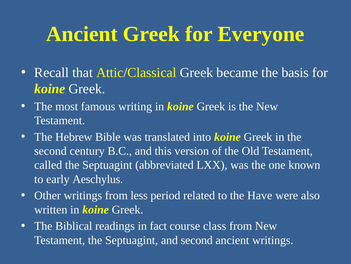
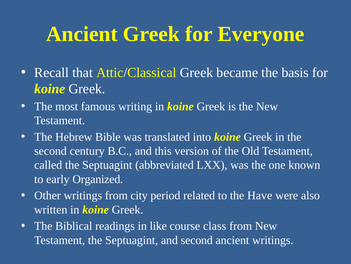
Aeschylus: Aeschylus -> Organized (98, 179)
less: less -> city (139, 195)
fact: fact -> like (158, 225)
